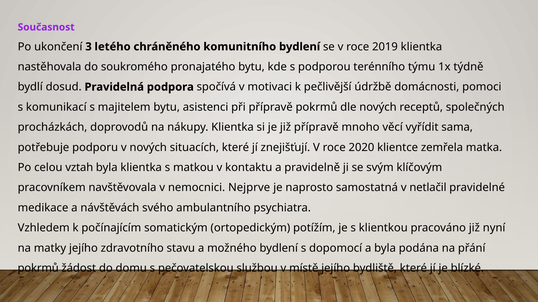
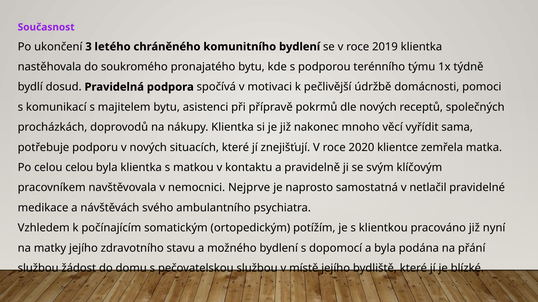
již přípravě: přípravě -> nakonec (316, 127)
celou vztah: vztah -> celou (79, 168)
pokrmů: pokrmů -> službou (38, 269)
